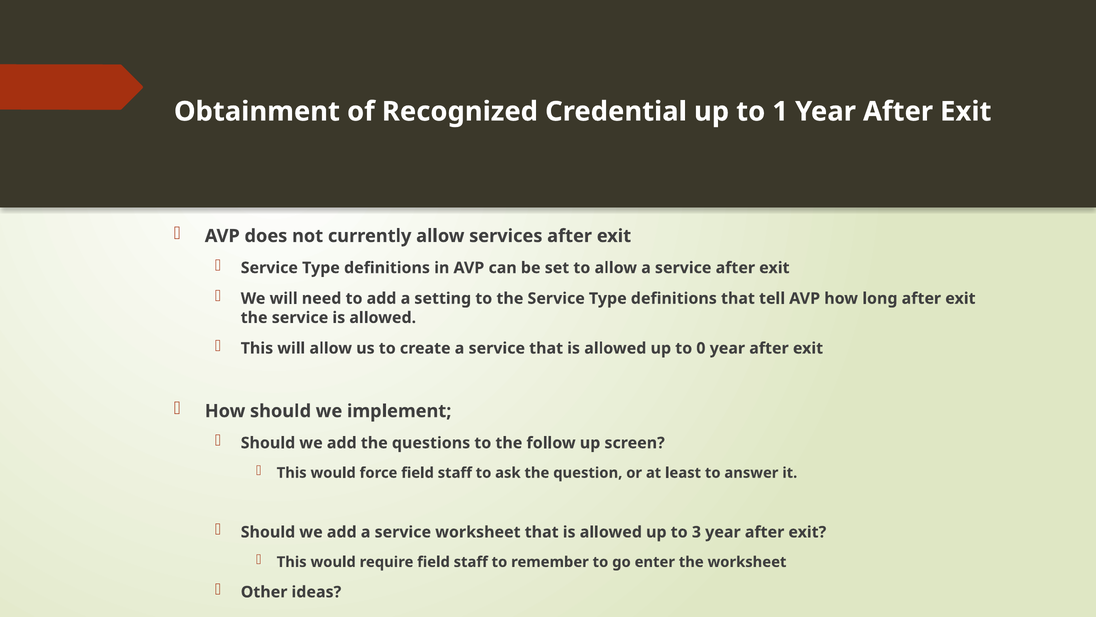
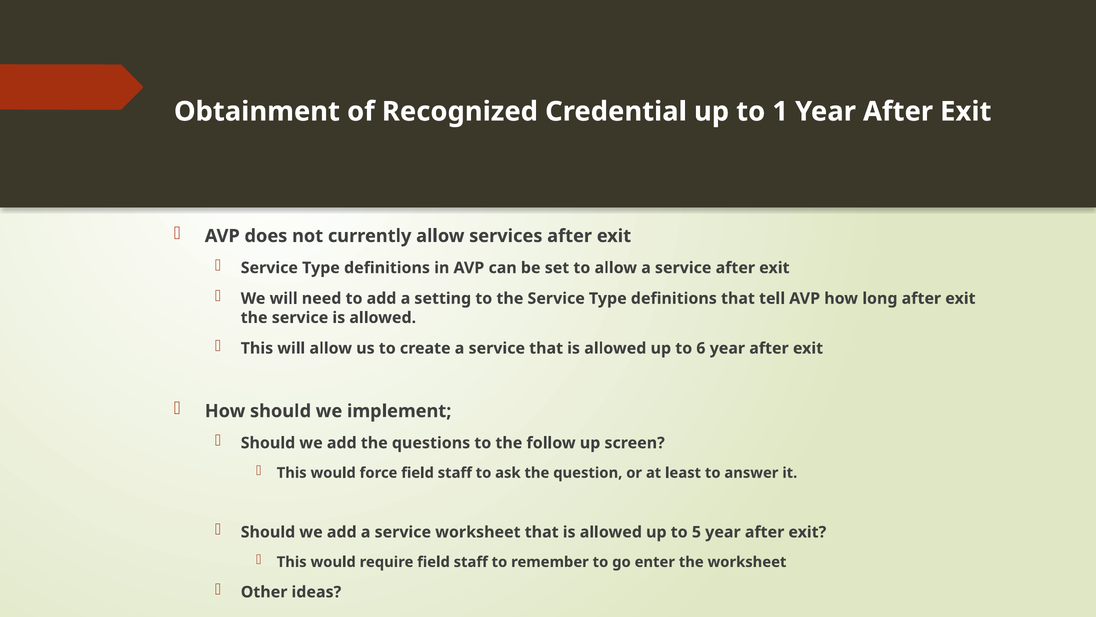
0: 0 -> 6 (701, 348)
3: 3 -> 5 (696, 532)
